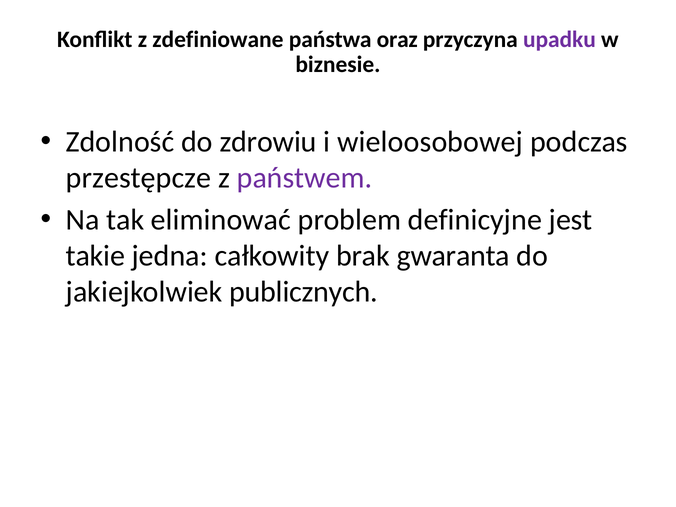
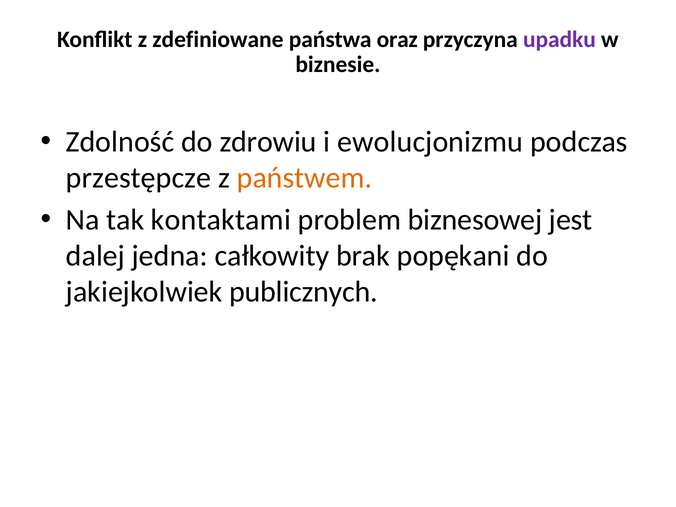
wieloosobowej: wieloosobowej -> ewolucjonizmu (430, 142)
państwem colour: purple -> orange (304, 178)
eliminować: eliminować -> kontaktami (221, 220)
definicyjne: definicyjne -> biznesowej (475, 220)
takie: takie -> dalej (95, 256)
gwaranta: gwaranta -> popękani (453, 256)
